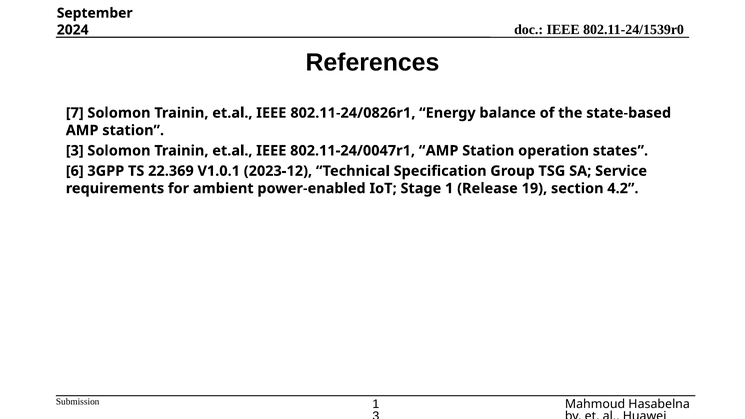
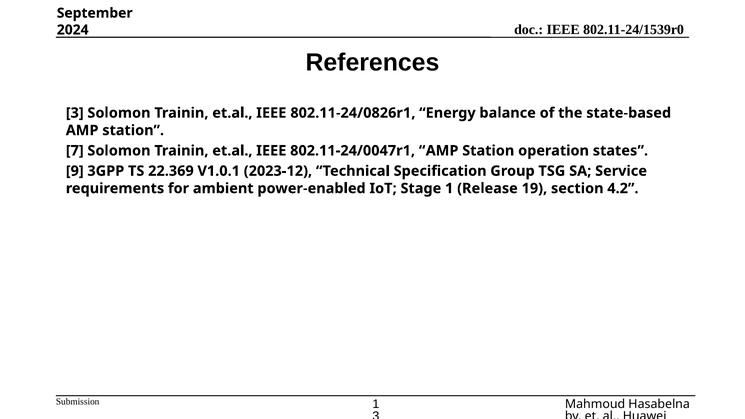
7: 7 -> 3 (75, 113)
3: 3 -> 7 (75, 151)
6: 6 -> 9 (75, 171)
